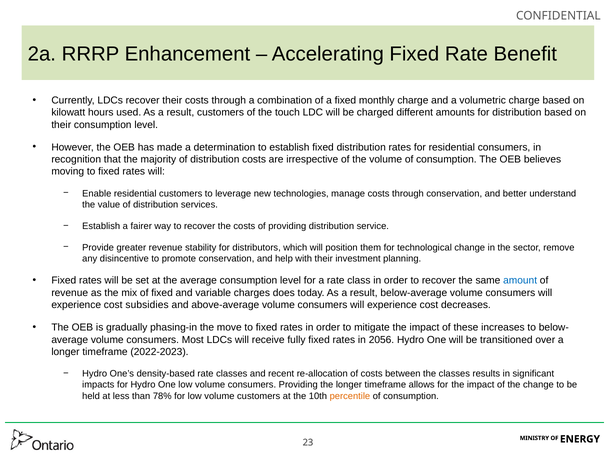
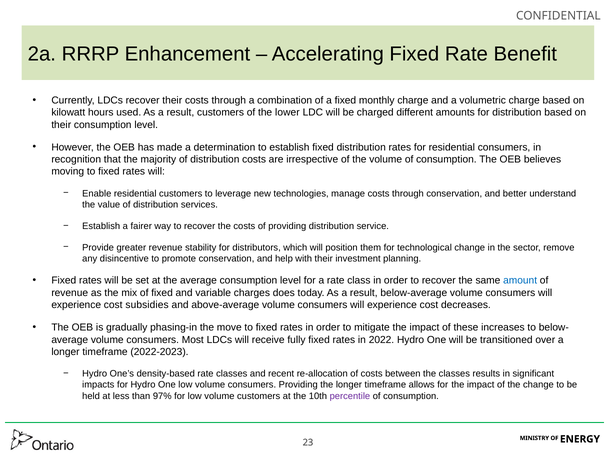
touch: touch -> lower (287, 113)
2056: 2056 -> 2022 (381, 340)
78%: 78% -> 97% (162, 396)
percentile colour: orange -> purple (350, 396)
